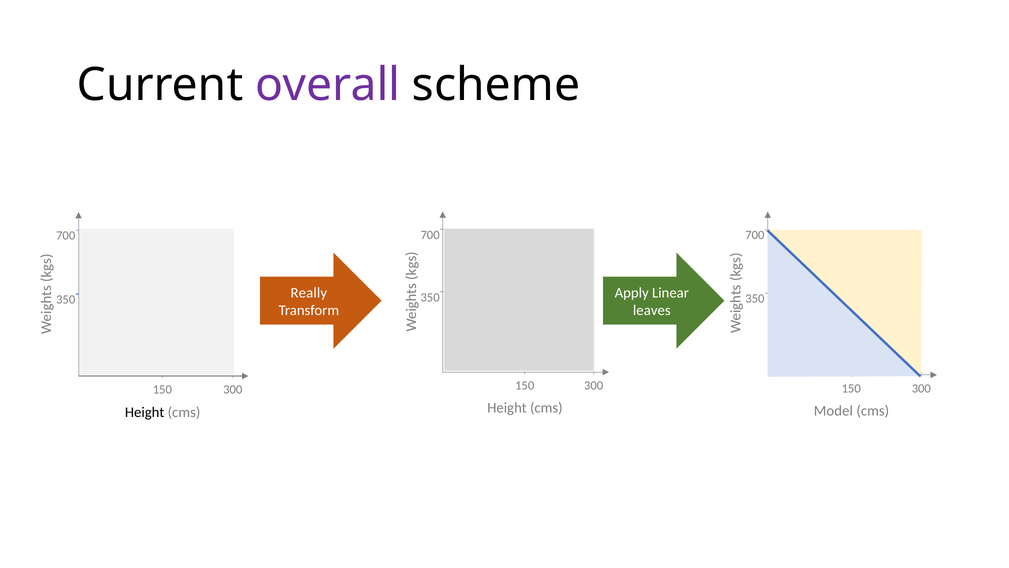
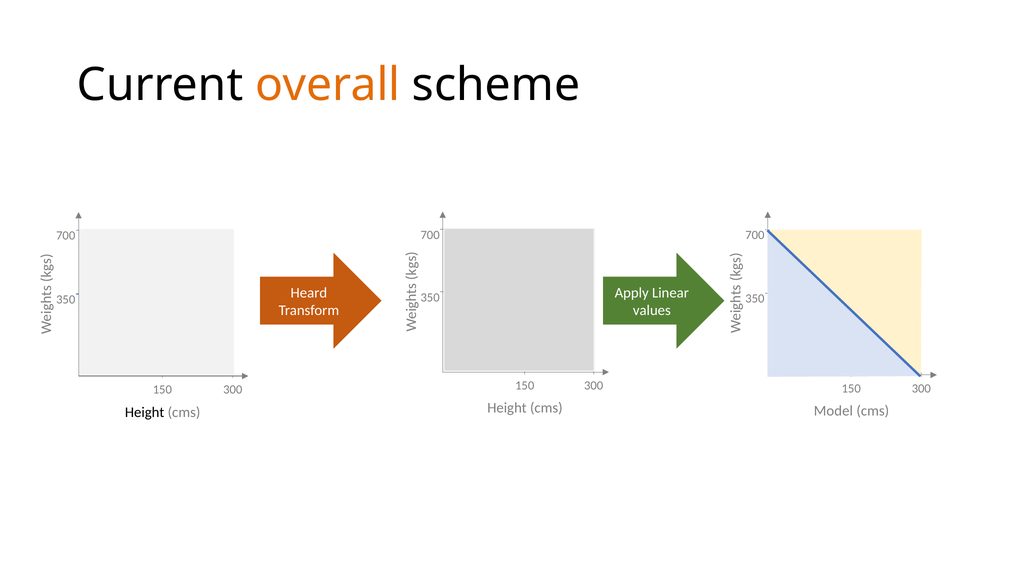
overall colour: purple -> orange (328, 85)
Really: Really -> Heard (309, 293)
leaves: leaves -> values (652, 310)
